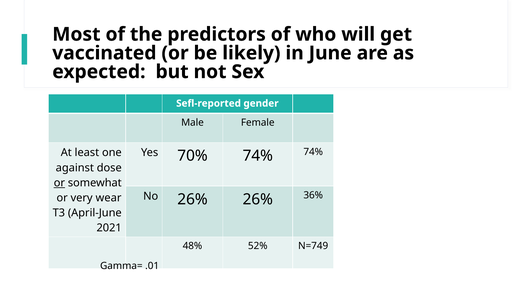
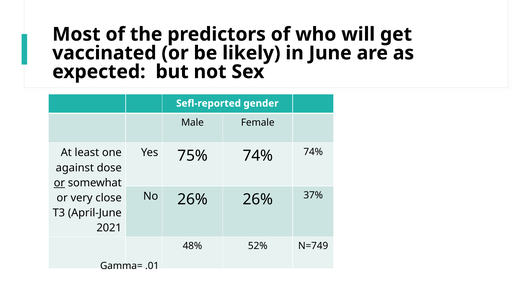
70%: 70% -> 75% (192, 156)
36%: 36% -> 37% (313, 195)
wear: wear -> close (109, 198)
